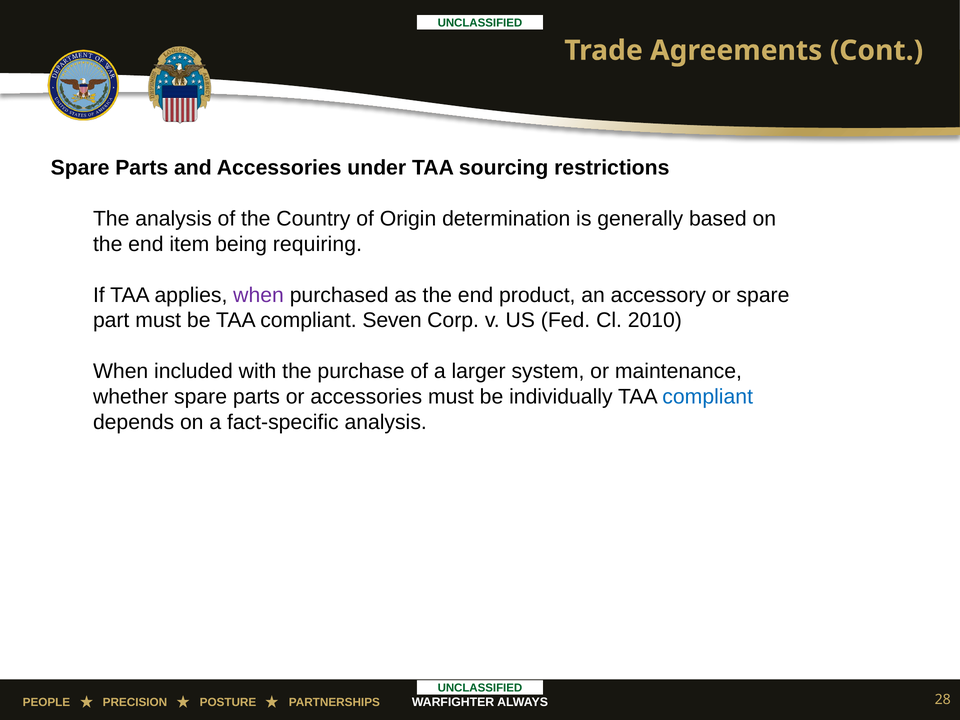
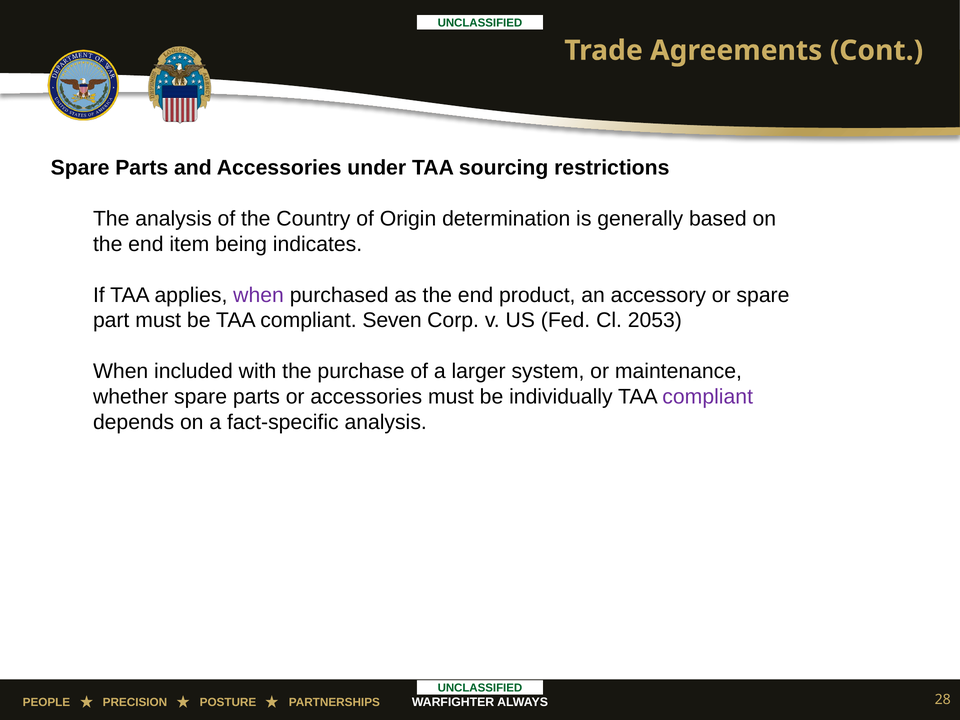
requiring: requiring -> indicates (317, 244)
2010: 2010 -> 2053 (655, 320)
compliant colour: blue -> purple (708, 397)
